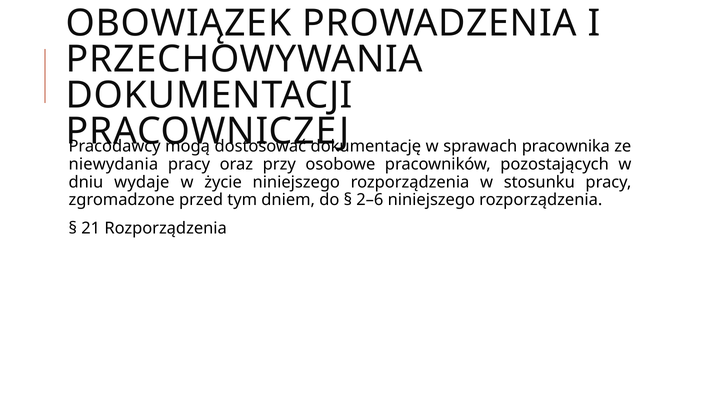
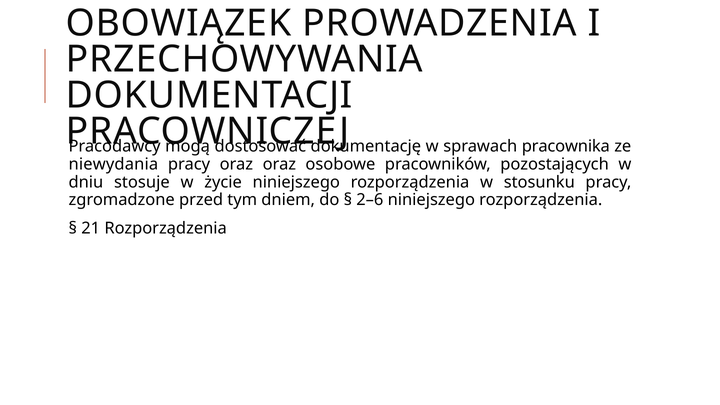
oraz przy: przy -> oraz (279, 164)
wydaje: wydaje -> stosuje (142, 182)
